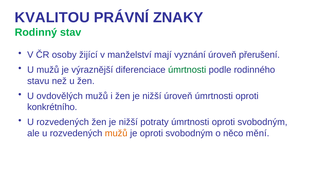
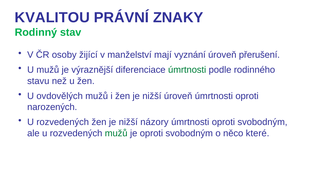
konkrétního: konkrétního -> narozených (52, 107)
potraty: potraty -> názory (154, 122)
mužů colour: orange -> green (116, 133)
mění: mění -> které (258, 133)
